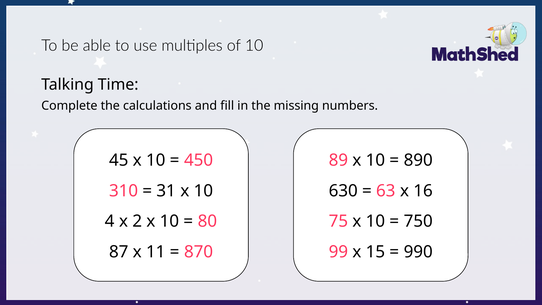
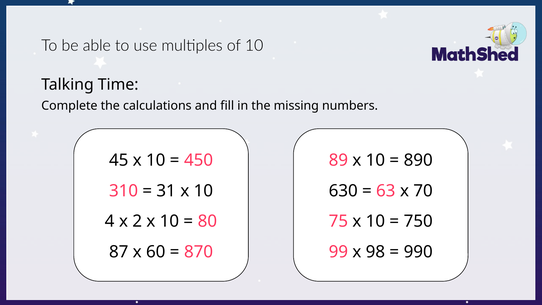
16: 16 -> 70 (423, 191)
11: 11 -> 60 (156, 252)
15: 15 -> 98 (376, 252)
